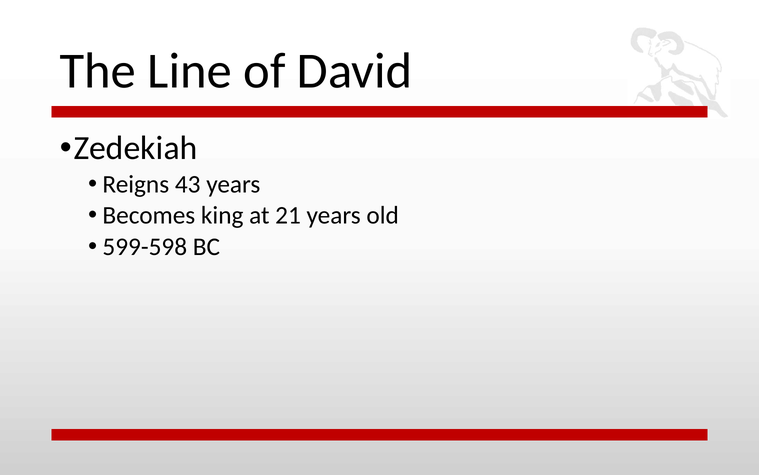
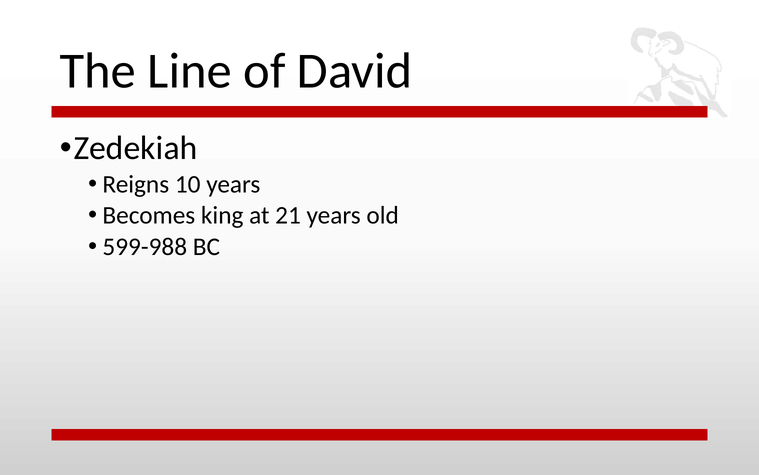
43: 43 -> 10 (188, 184)
599-598: 599-598 -> 599-988 (145, 247)
